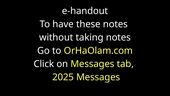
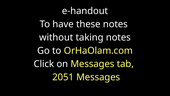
2025: 2025 -> 2051 (63, 77)
